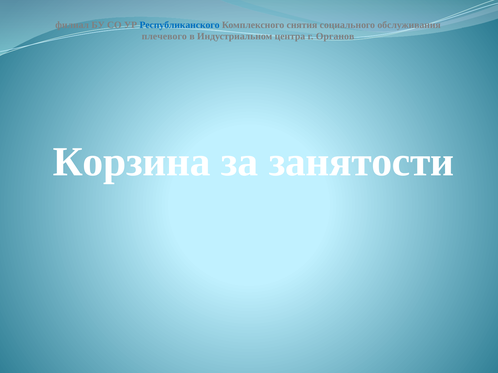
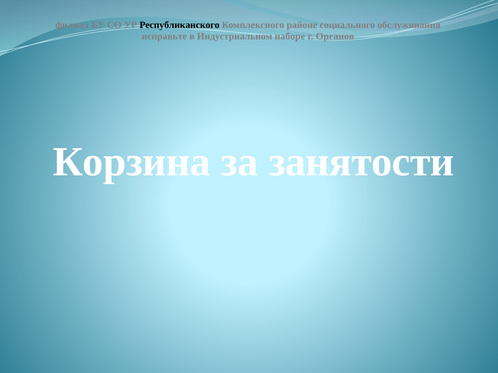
Республиканского colour: blue -> black (180, 25)
снятия: снятия -> районе (302, 25)
плечевого: плечевого -> исправьте (164, 36)
центра: центра -> наборе (290, 36)
